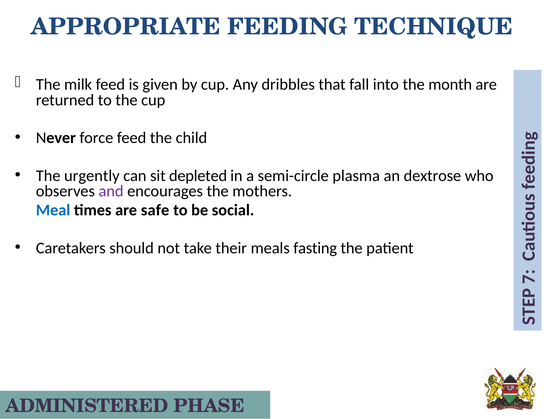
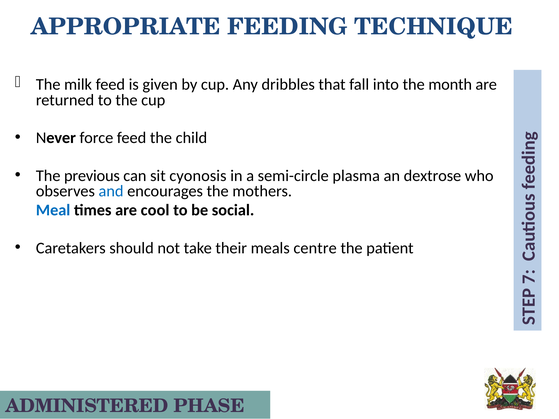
urgently: urgently -> previous (92, 176)
depleted: depleted -> cyonosis (198, 176)
and colour: purple -> blue (111, 191)
safe: safe -> cool (155, 210)
fasting: fasting -> centre (315, 248)
